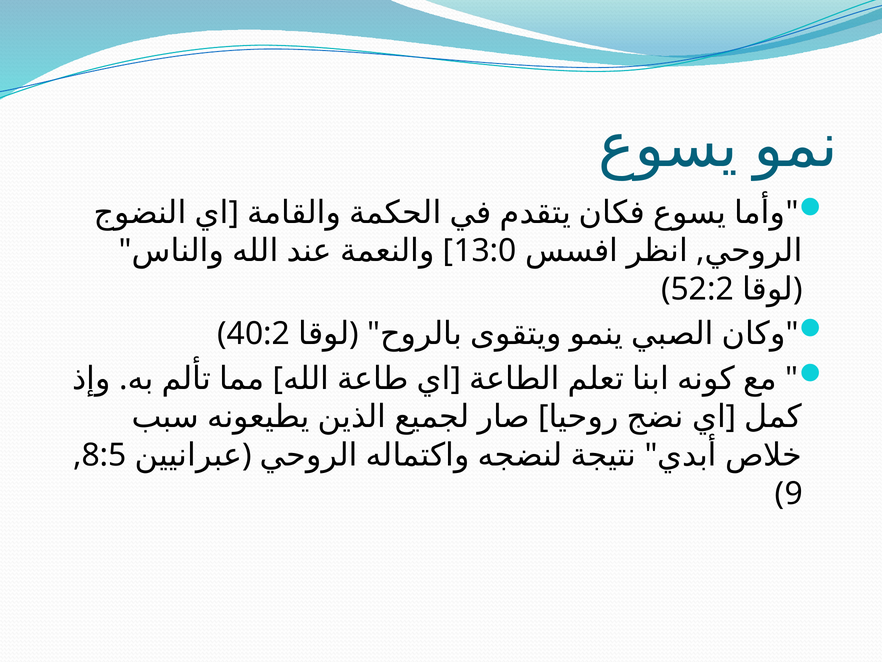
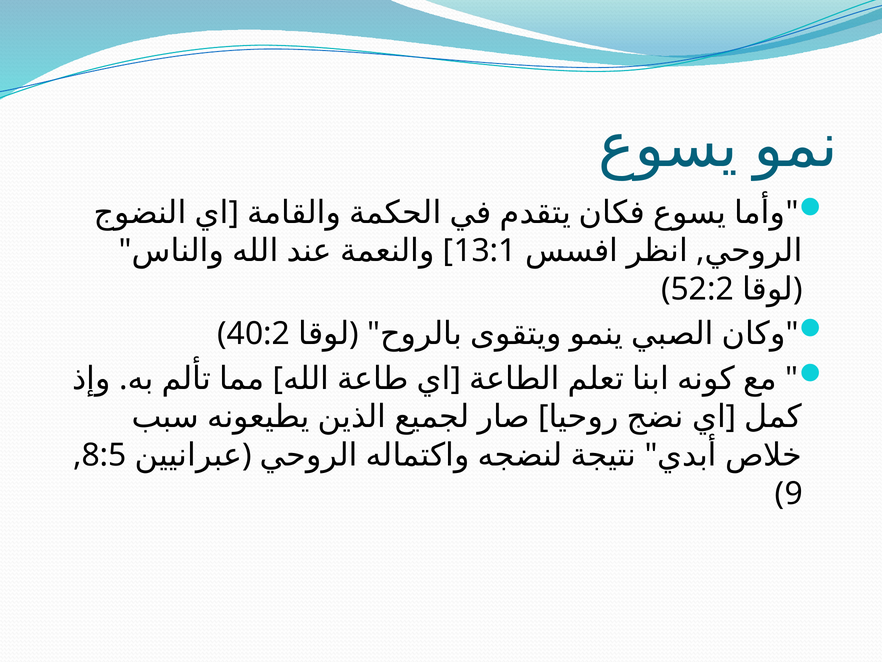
13:0: 13:0 -> 13:1 (485, 251)
